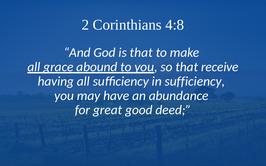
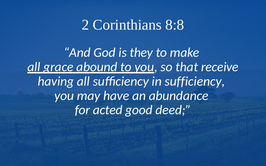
4:8: 4:8 -> 8:8 (175, 25)
is that: that -> they (141, 53)
great: great -> acted (108, 110)
